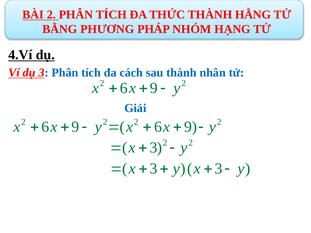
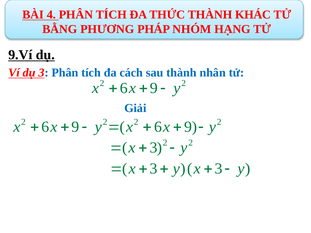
BÀI 2: 2 -> 4 (51, 15)
HẰNG: HẰNG -> KHÁC (253, 15)
4.Ví: 4.Ví -> 9.Ví (20, 55)
